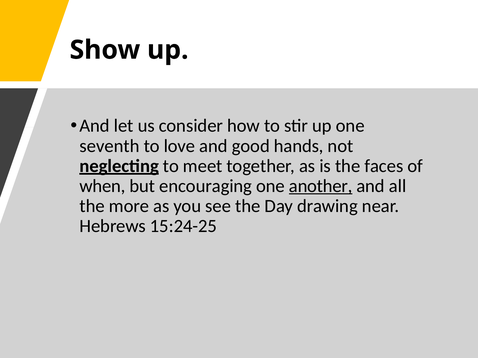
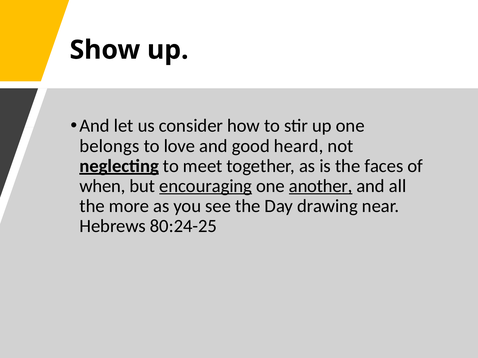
seventh: seventh -> belongs (109, 146)
hands: hands -> heard (299, 146)
encouraging underline: none -> present (206, 186)
15:24-25: 15:24-25 -> 80:24-25 (183, 226)
